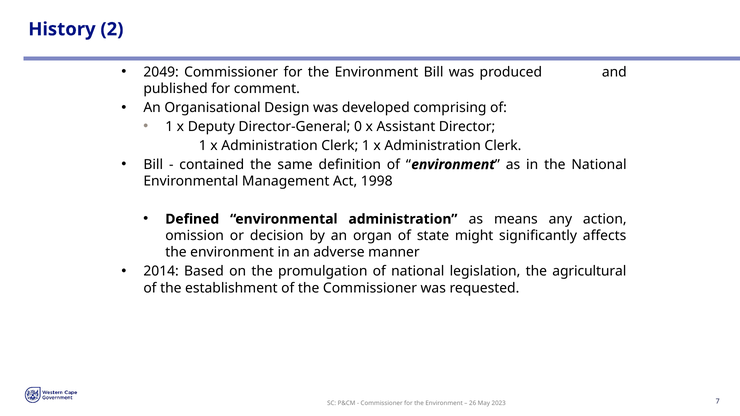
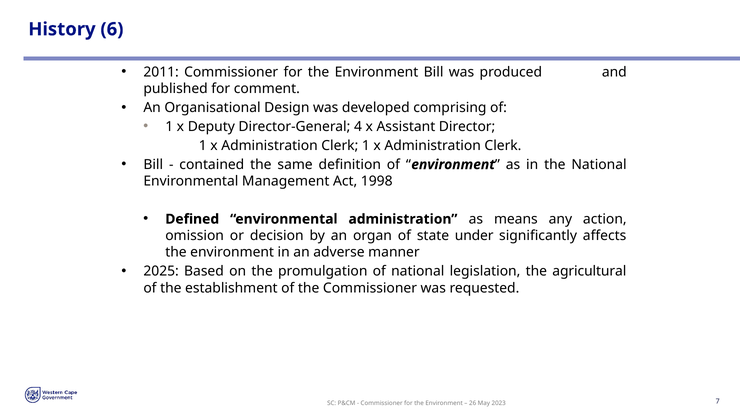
2: 2 -> 6 (112, 29)
2049: 2049 -> 2011 (161, 72)
0: 0 -> 4 (358, 127)
might: might -> under (474, 236)
2014: 2014 -> 2025 (161, 271)
